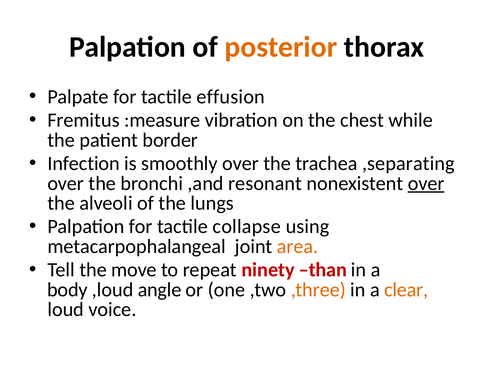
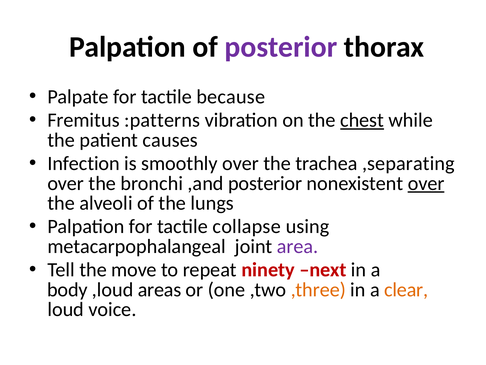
posterior colour: orange -> purple (281, 47)
effusion: effusion -> because (231, 97)
:measure: :measure -> :patterns (162, 120)
chest underline: none -> present (362, 120)
border: border -> causes (170, 140)
,and resonant: resonant -> posterior (265, 183)
area colour: orange -> purple (298, 246)
than: than -> next (323, 270)
angle: angle -> areas (160, 289)
